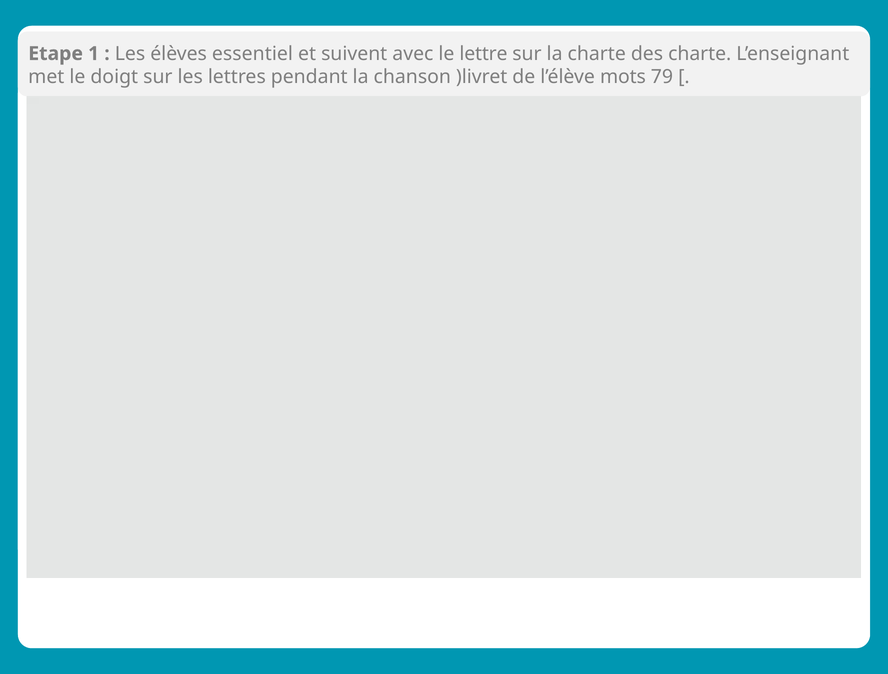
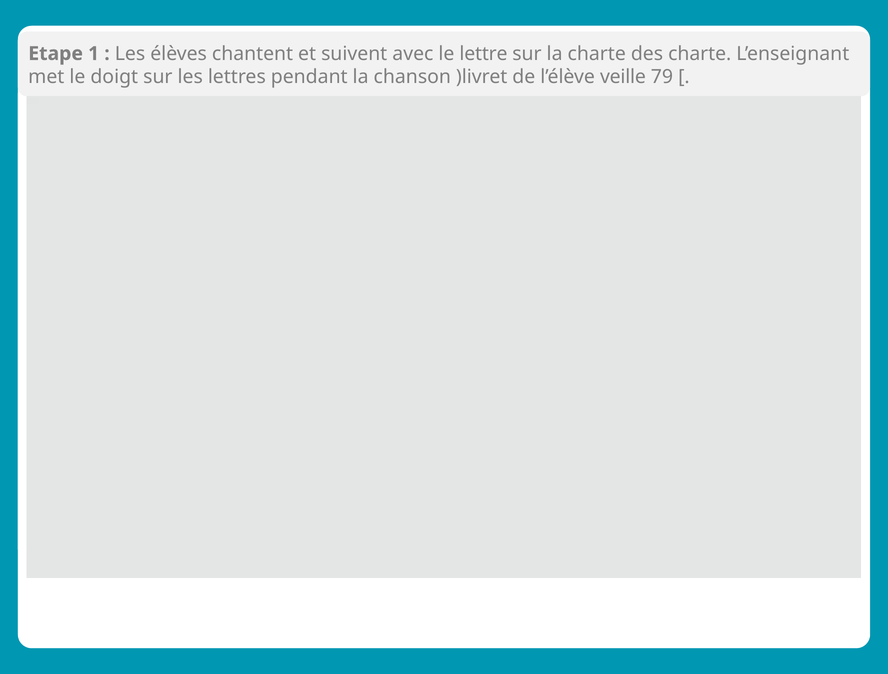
essentiel: essentiel -> chantent (253, 54)
mots: mots -> veille (623, 77)
